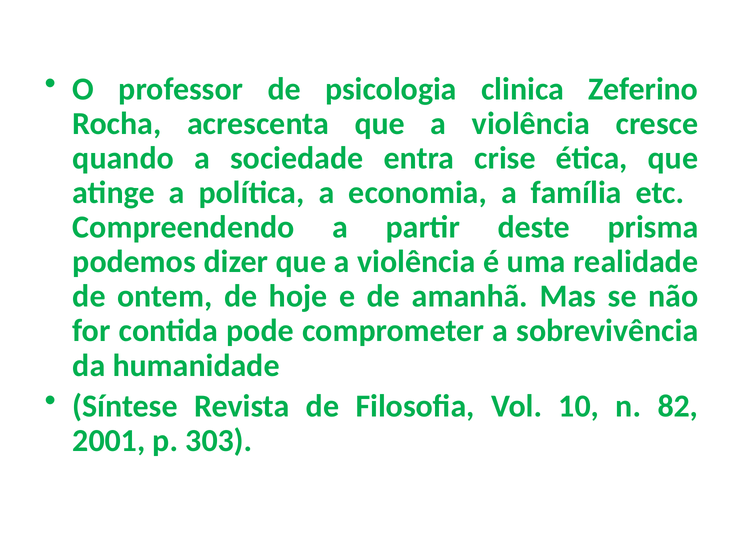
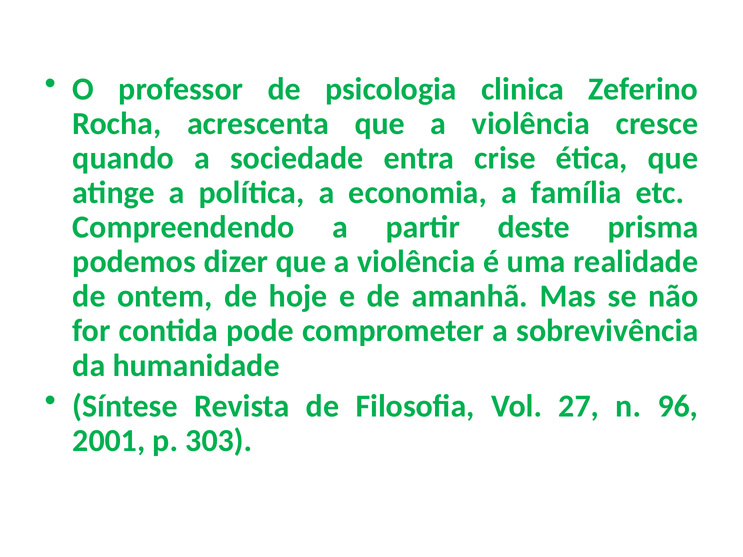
10: 10 -> 27 (579, 406)
82: 82 -> 96 (678, 406)
